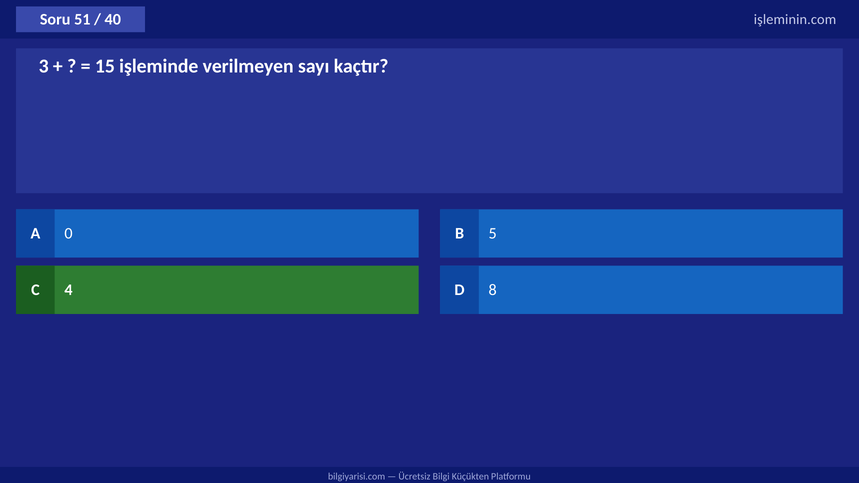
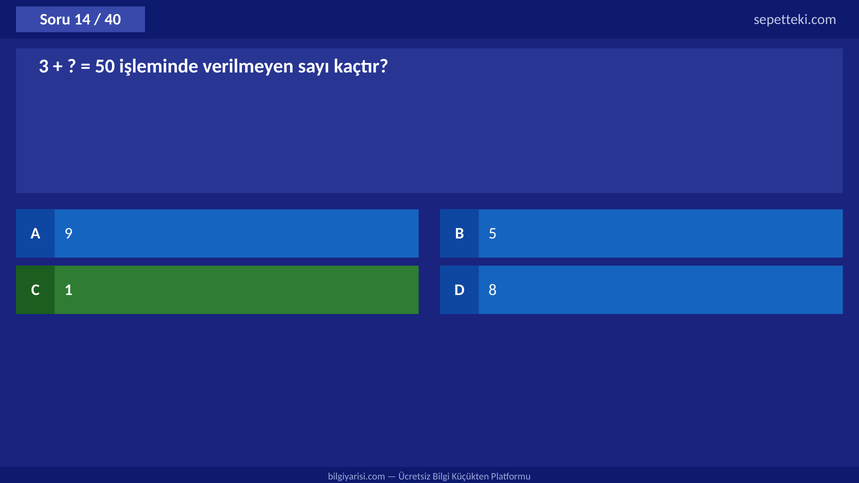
51: 51 -> 14 (82, 20)
işleminin.com: işleminin.com -> sepetteki.com (795, 19)
15: 15 -> 50 (105, 66)
0: 0 -> 9 (68, 234)
4: 4 -> 1 (68, 290)
